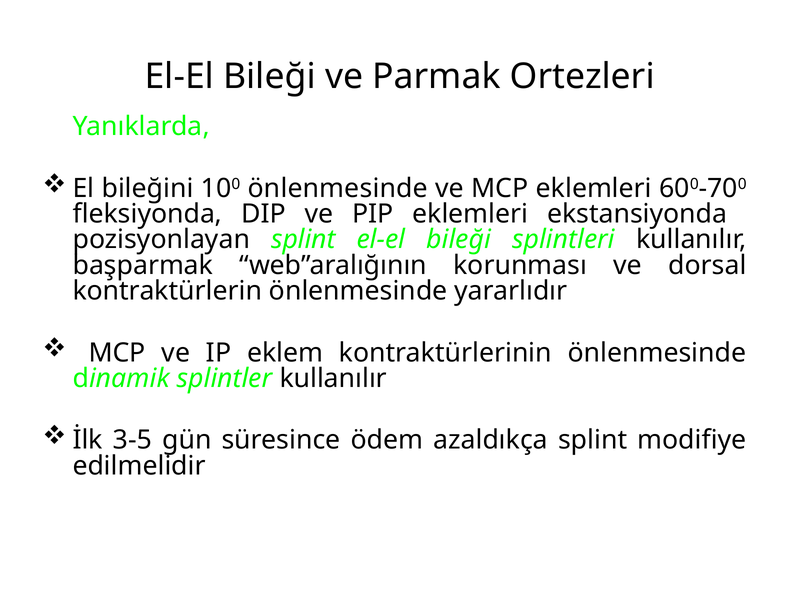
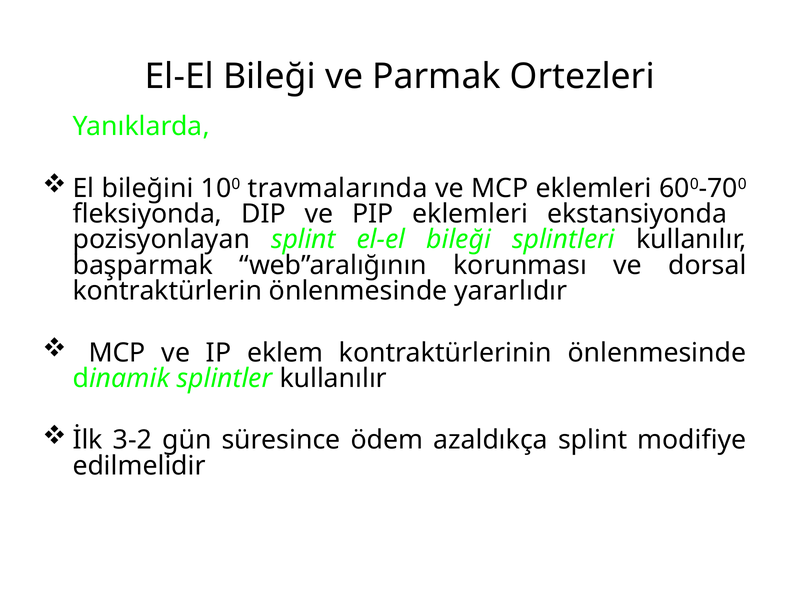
100 önlenmesinde: önlenmesinde -> travmalarında (338, 188)
3-5: 3-5 -> 3-2 (132, 440)
